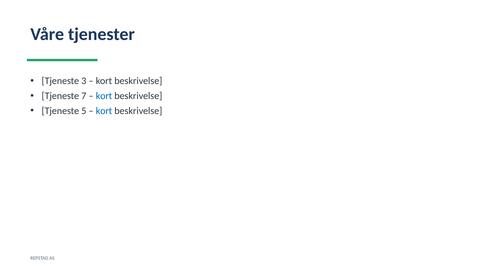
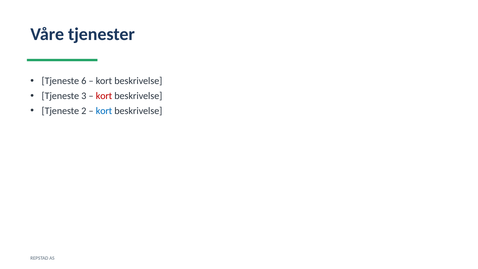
3: 3 -> 6 (84, 81)
7: 7 -> 3 (84, 96)
kort colour: blue -> red (104, 96)
5: 5 -> 2 (84, 111)
